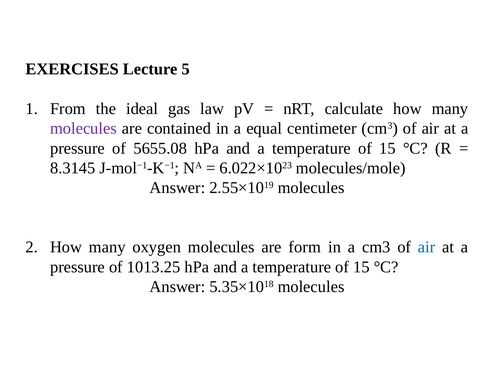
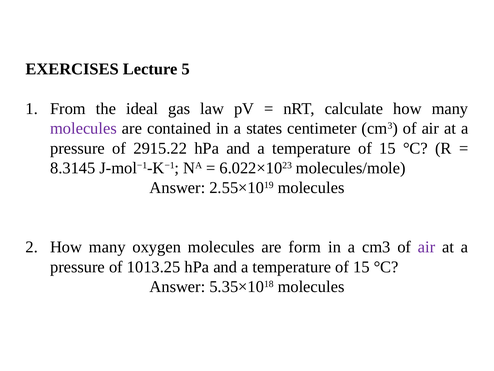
equal: equal -> states (264, 128)
5655.08: 5655.08 -> 2915.22 (160, 148)
air colour: blue -> purple (427, 247)
